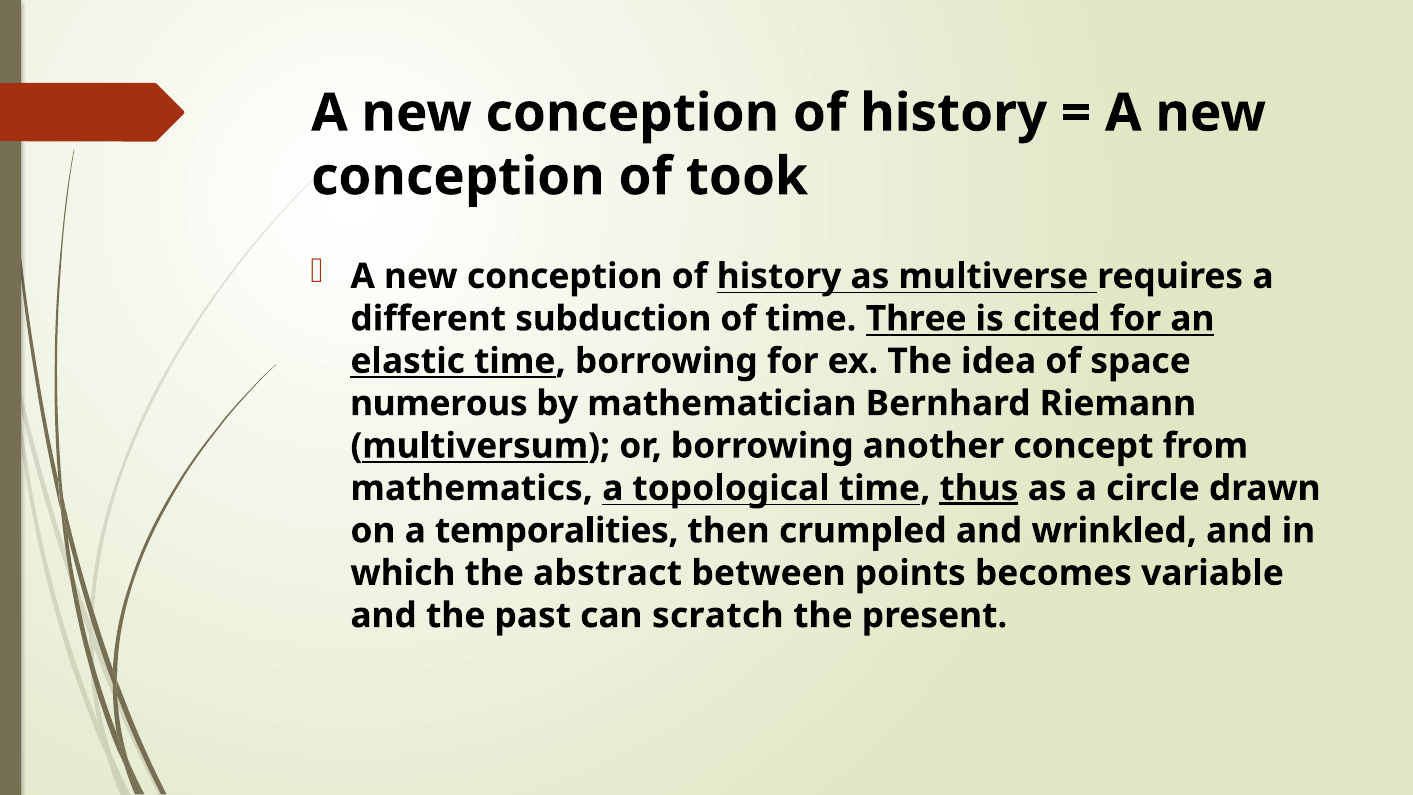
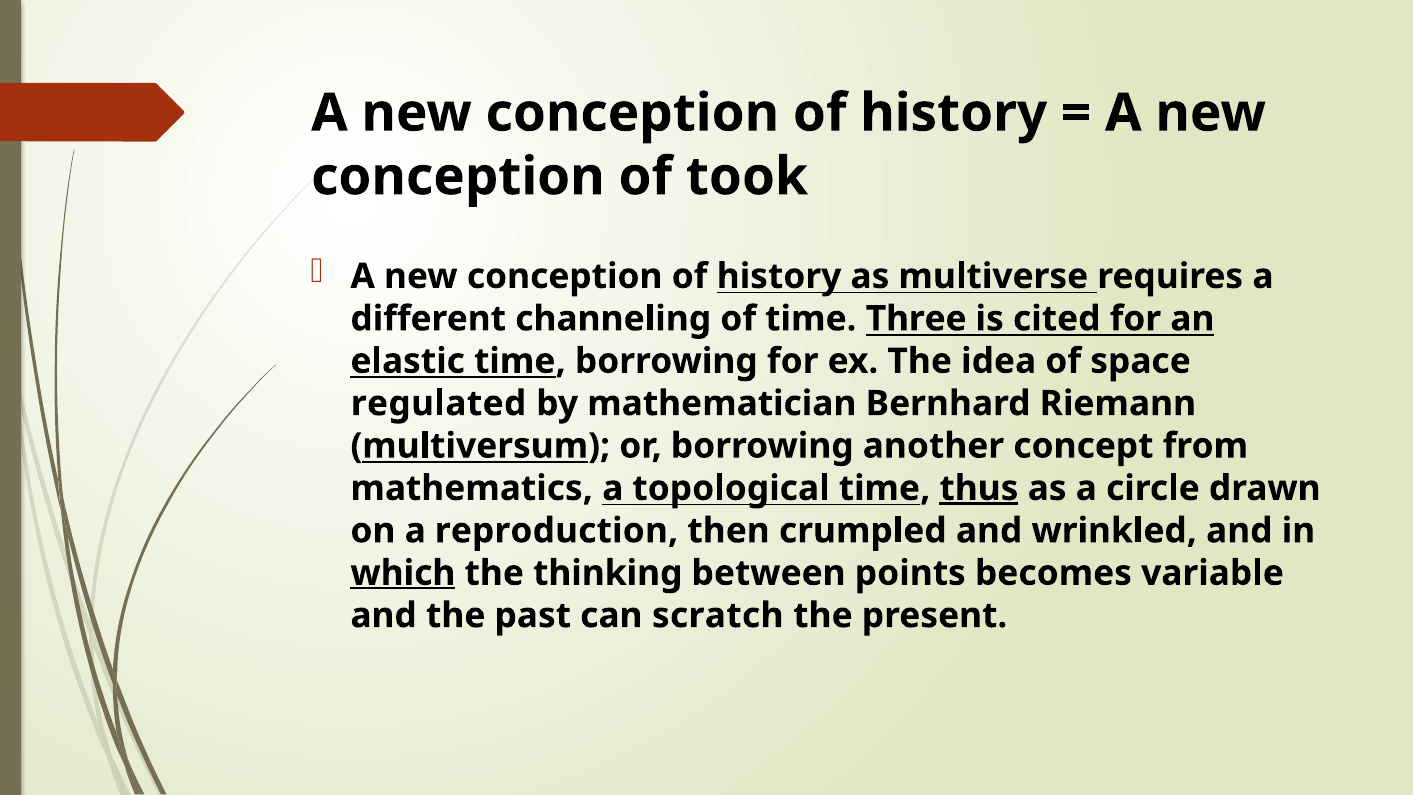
subduction: subduction -> channeling (613, 319)
numerous: numerous -> regulated (439, 403)
temporalities: temporalities -> reproduction (556, 531)
which underline: none -> present (403, 573)
abstract: abstract -> thinking (608, 573)
